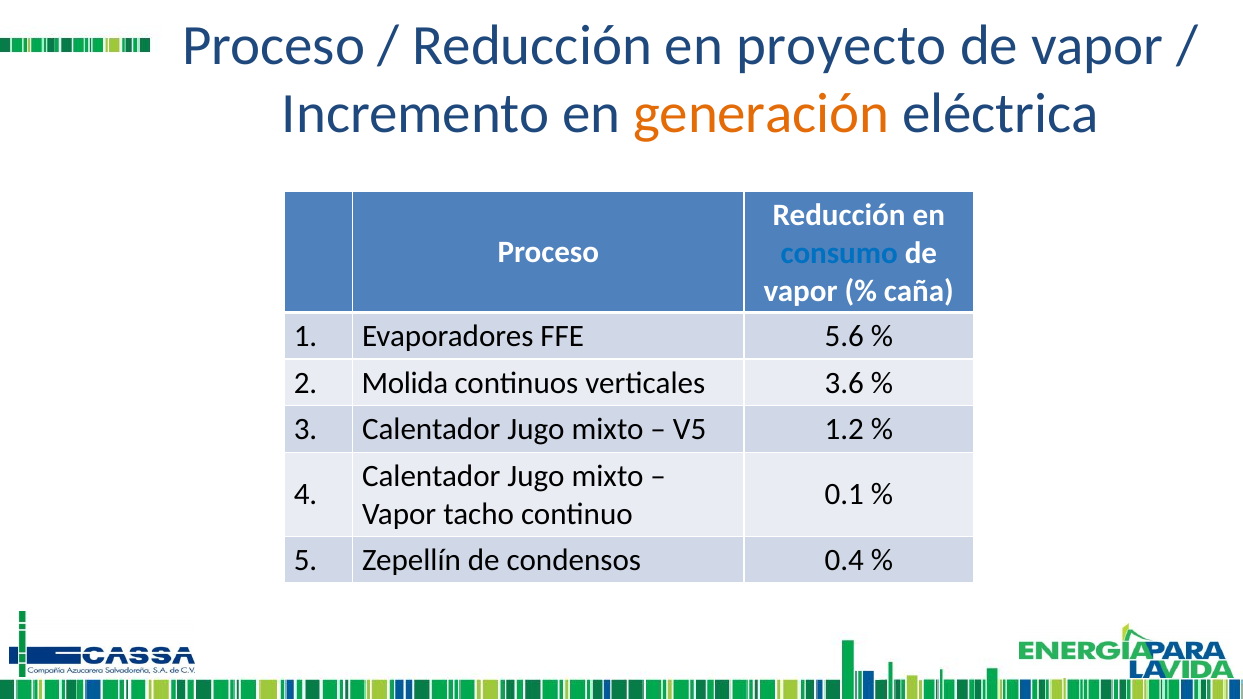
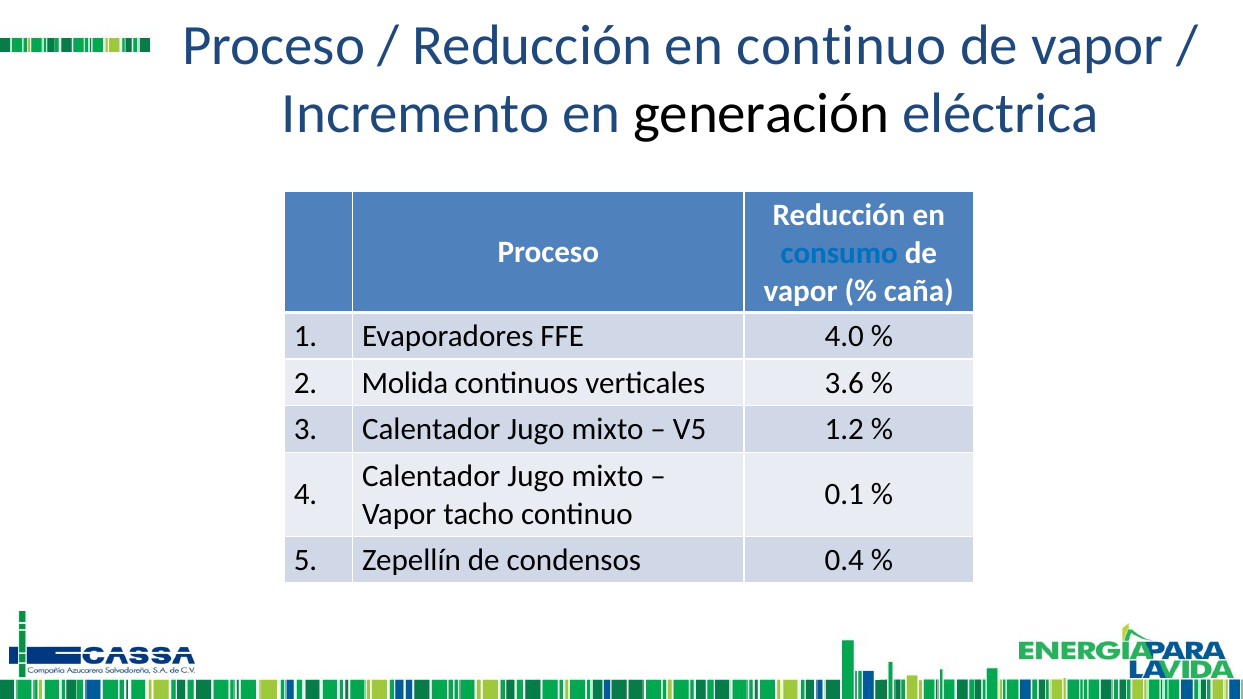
en proyecto: proyecto -> continuo (841, 46)
generación colour: orange -> black (761, 114)
5.6: 5.6 -> 4.0 (844, 336)
